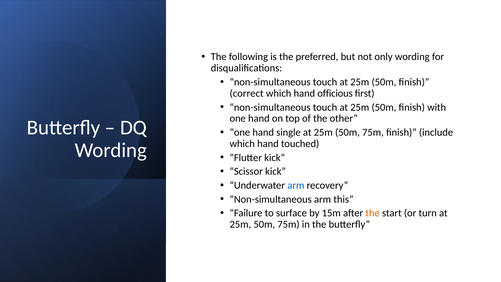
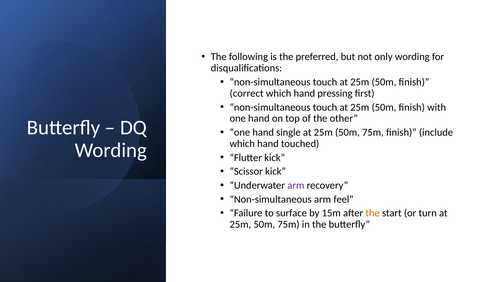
officious: officious -> pressing (335, 93)
arm colour: blue -> purple (296, 185)
this: this -> feel (344, 199)
